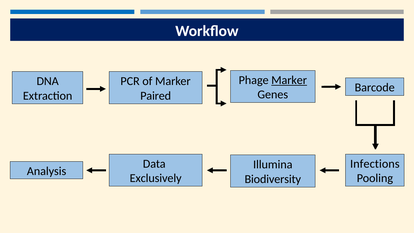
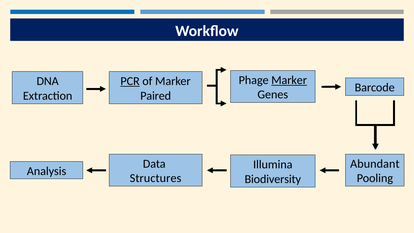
PCR underline: none -> present (130, 81)
Infections: Infections -> Abundant (375, 164)
Exclusively: Exclusively -> Structures (156, 178)
